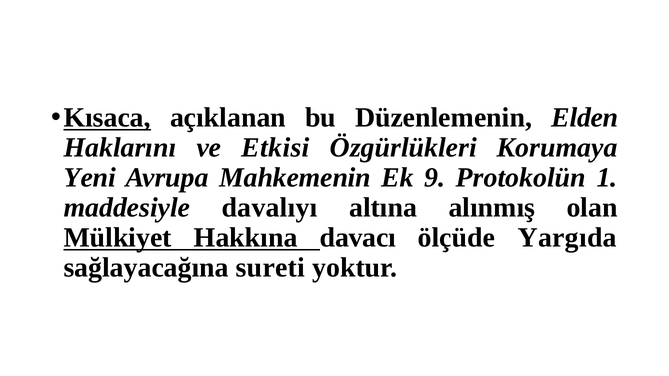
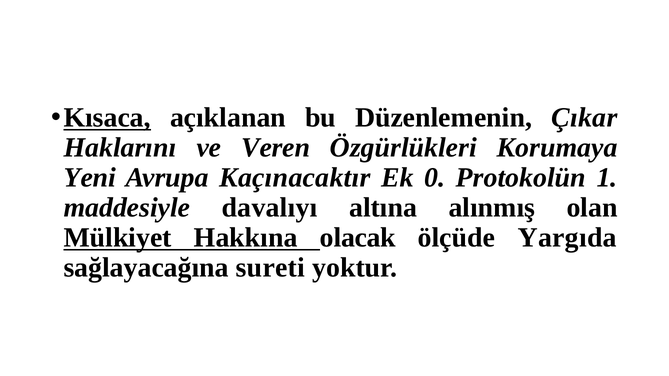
Elden: Elden -> Çıkar (584, 118)
Etkisi: Etkisi -> Veren (276, 148)
Mahkemenin: Mahkemenin -> Kaçınacaktır (295, 178)
9: 9 -> 0 (435, 178)
davacı: davacı -> olacak (358, 238)
